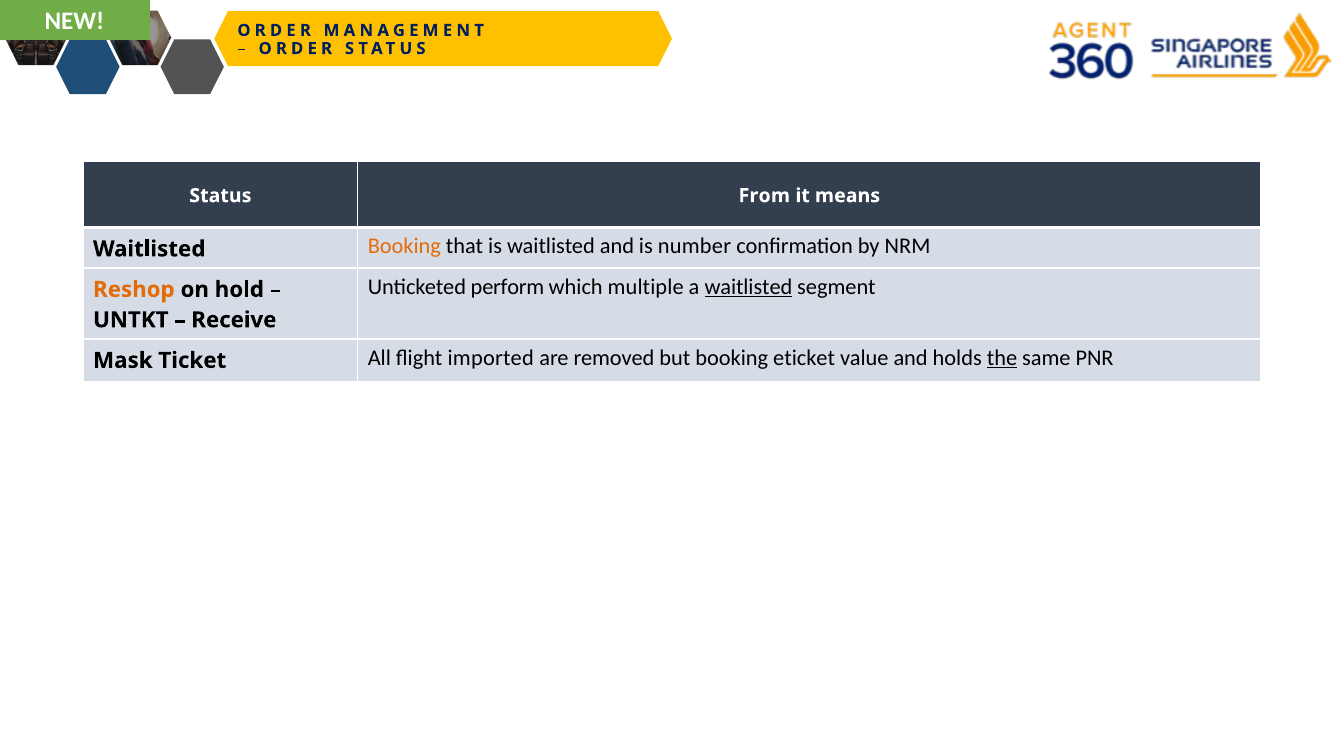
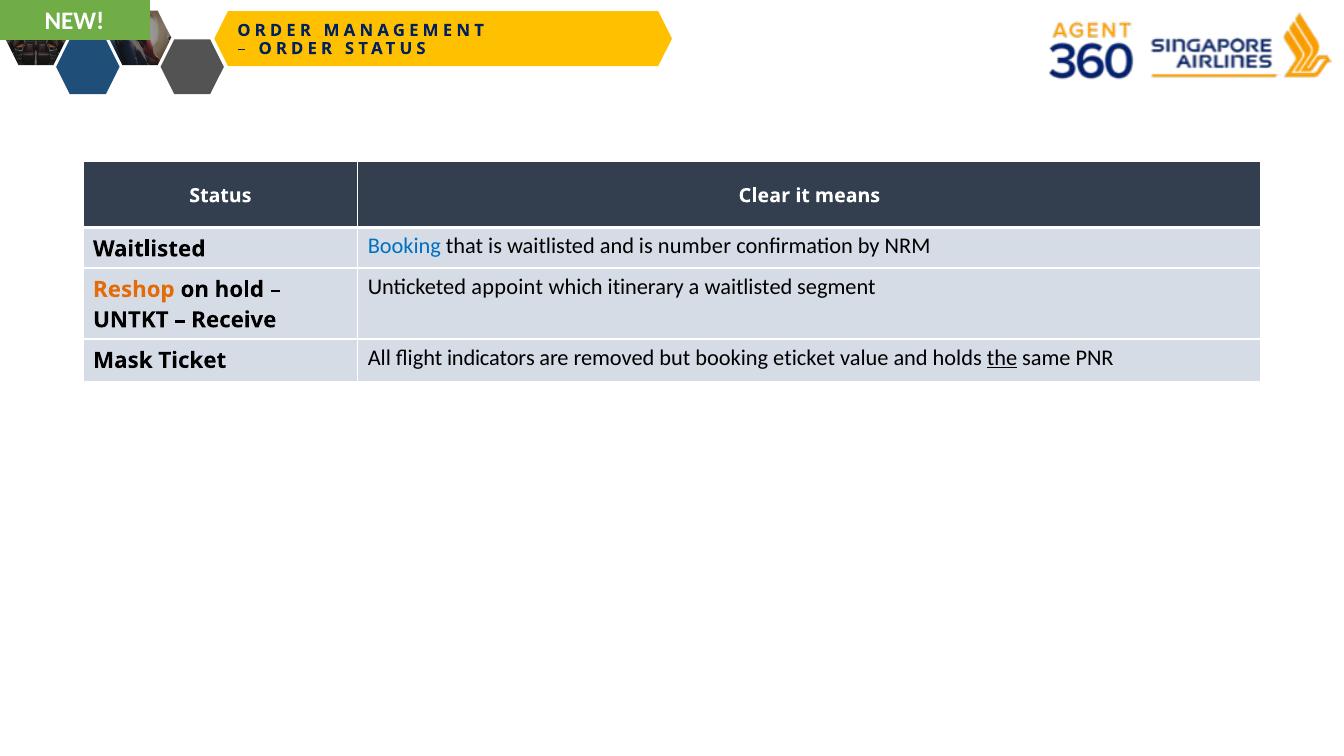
From: From -> Clear (764, 196)
Booking colour: orange -> blue (404, 247)
perform: perform -> appoint (507, 287)
multiple: multiple -> itinerary (646, 287)
waitlisted underline: present -> none (748, 287)
imported: imported -> indicators (491, 358)
